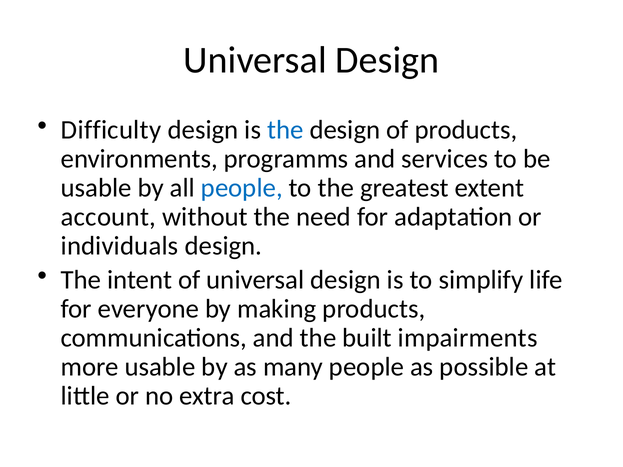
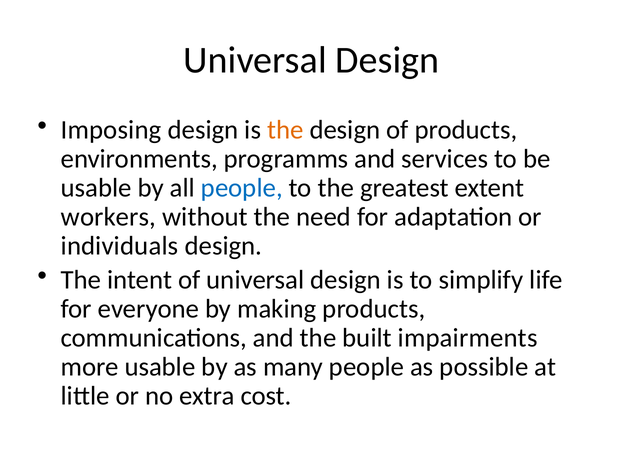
Difficulty: Difficulty -> Imposing (111, 130)
the colour: blue -> orange (285, 130)
account: account -> workers (108, 217)
